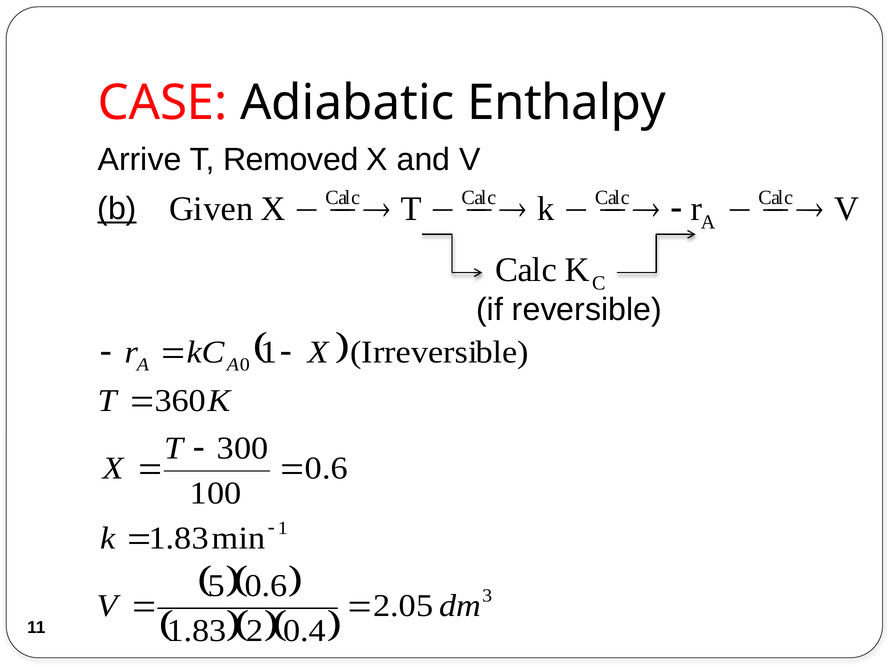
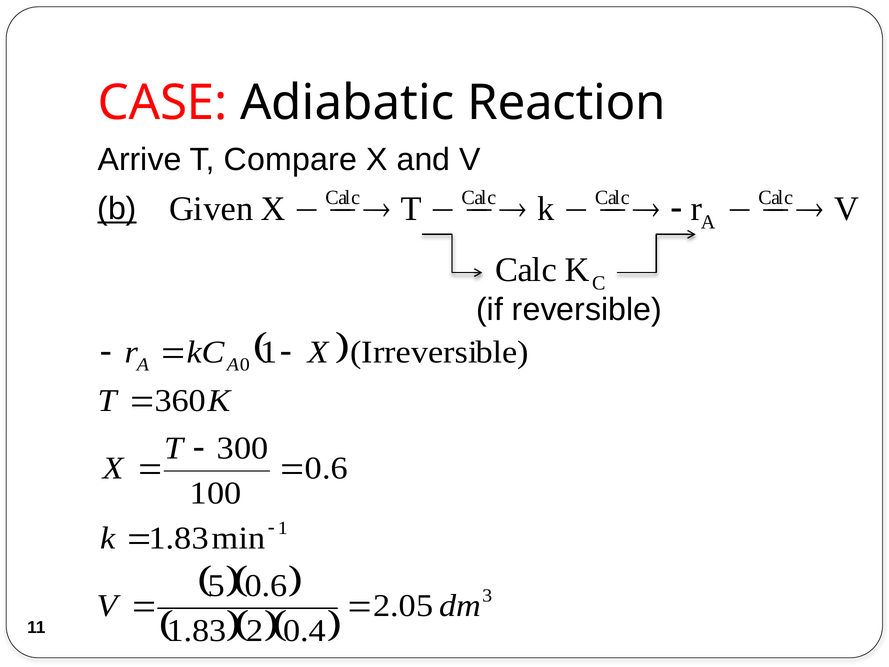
Enthalpy: Enthalpy -> Reaction (566, 103)
Removed: Removed -> Compare (291, 160)
